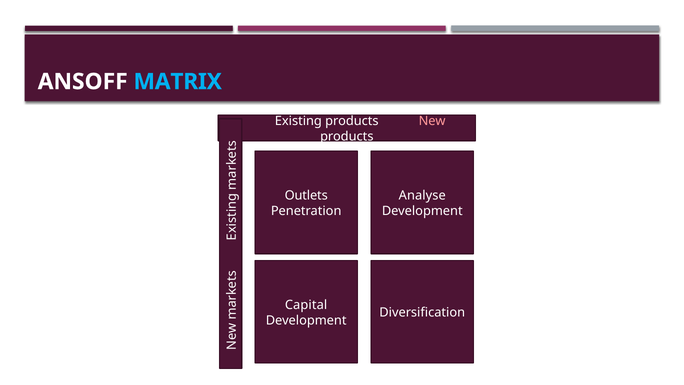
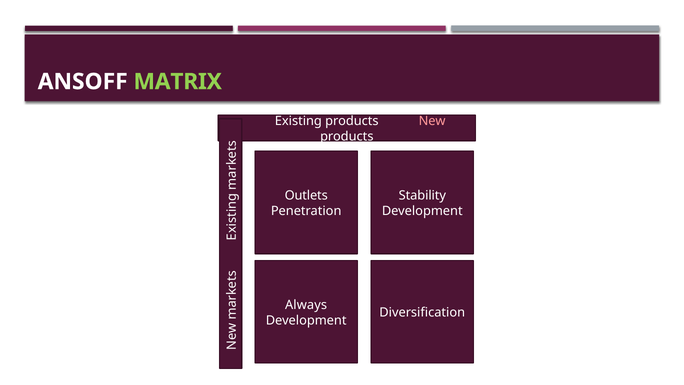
MATRIX colour: light blue -> light green (178, 82)
Analyse: Analyse -> Stability (422, 195)
Capital: Capital -> Always (306, 305)
